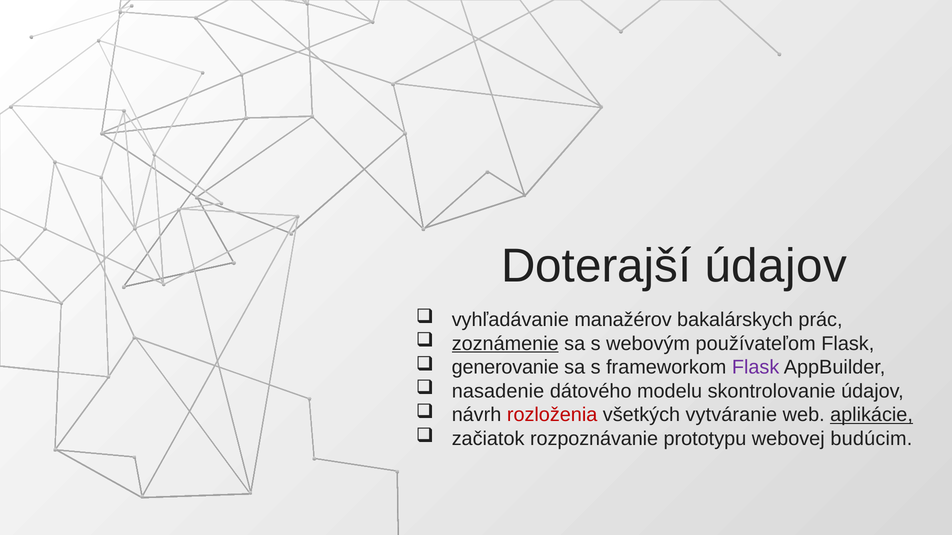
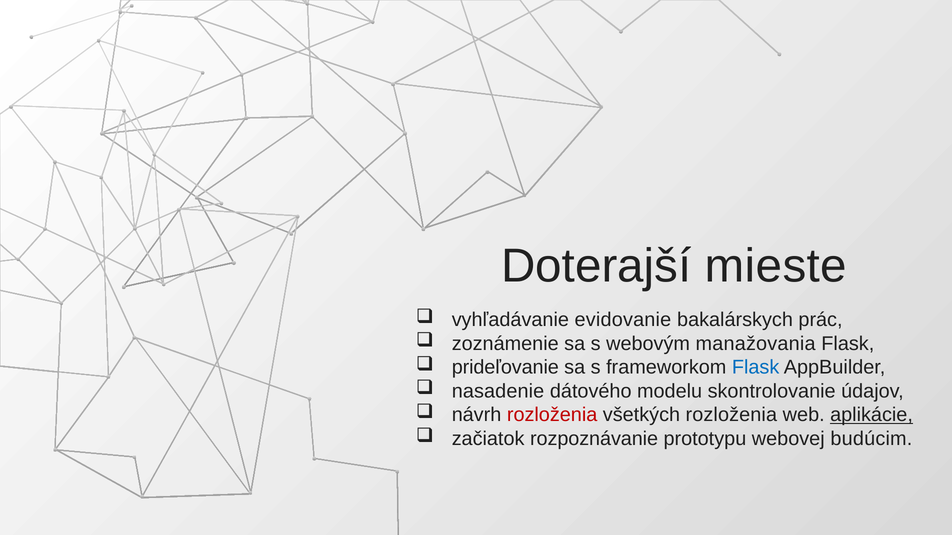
Doterajší údajov: údajov -> mieste (776, 266)
manažérov: manažérov -> evidovanie (623, 320)
zoznámenie underline: present -> none (505, 344)
používateľom: používateľom -> manažovania (756, 344)
generovanie: generovanie -> prideľovanie (505, 368)
Flask colour: purple -> blue (756, 368)
všetkých vytváranie: vytváranie -> rozloženia (731, 415)
